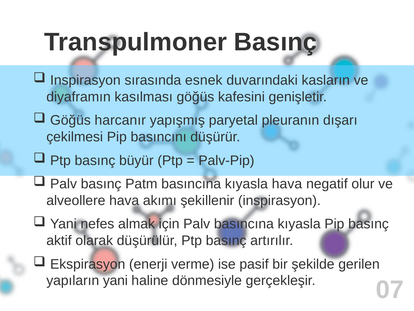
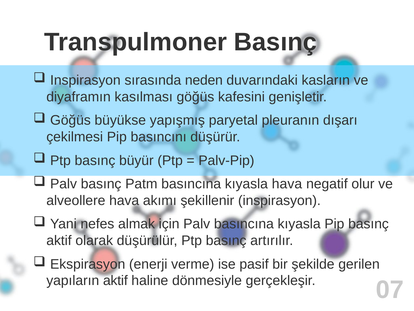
esnek: esnek -> neden (204, 80)
harcanır: harcanır -> büyükse (120, 120)
yapıların yani: yani -> aktif (115, 280)
